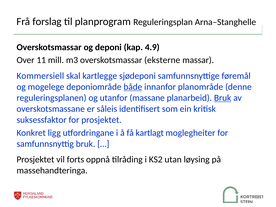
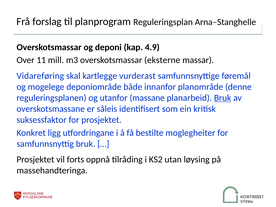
Kommersiell: Kommersiell -> Vidareføring (40, 76)
sjødeponi: sjødeponi -> vurderast (137, 76)
både underline: present -> none (133, 87)
kartlagt: kartlagt -> bestilte (150, 133)
